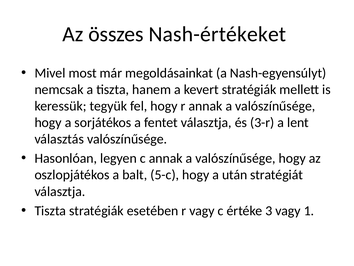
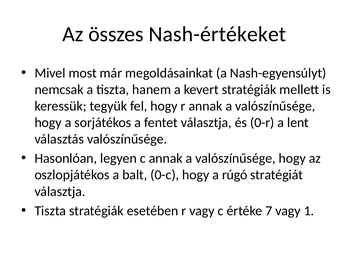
3-r: 3-r -> 0-r (262, 122)
5-c: 5-c -> 0-c (165, 175)
után: után -> rúgó (235, 175)
3: 3 -> 7 (269, 210)
